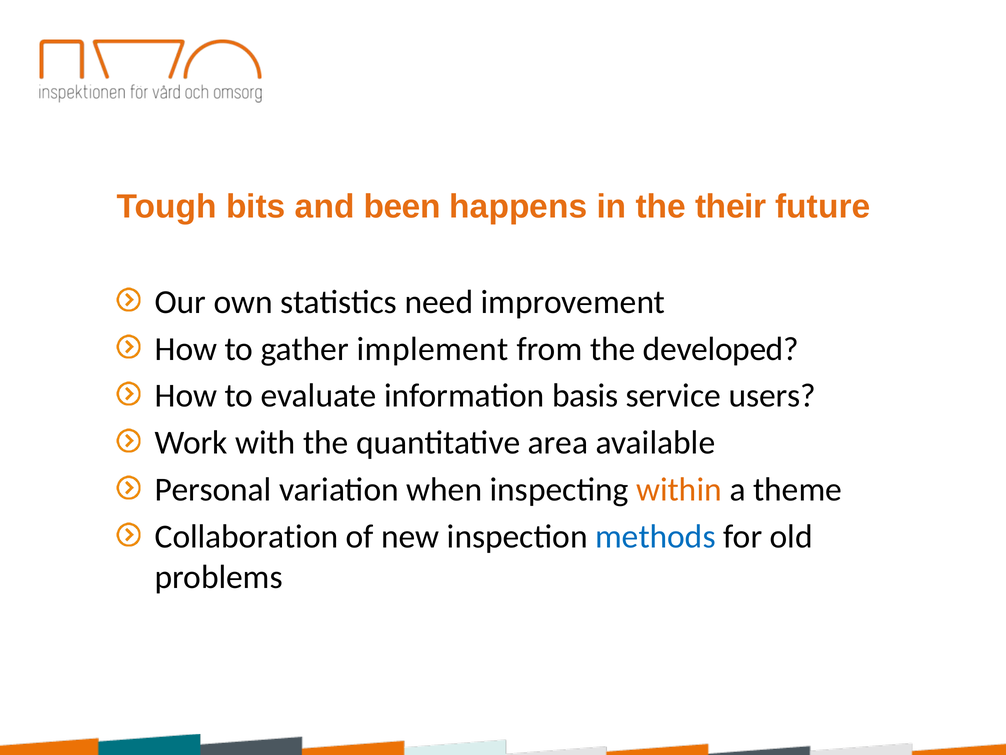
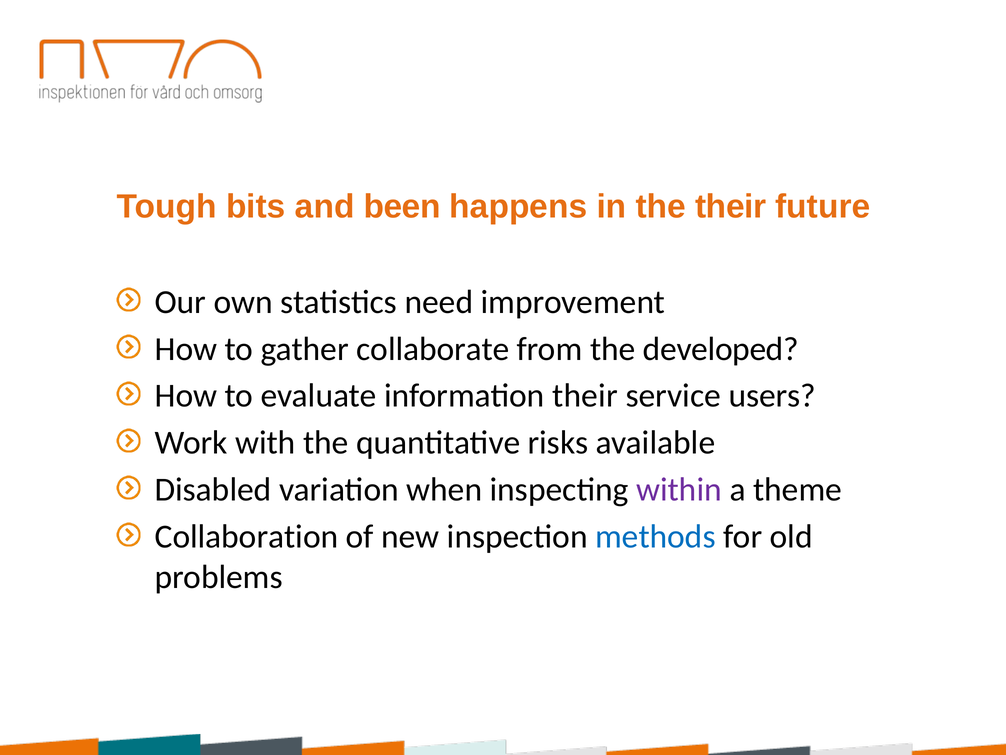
implement: implement -> collaborate (433, 349)
information basis: basis -> their (585, 396)
area: area -> risks (558, 443)
Personal: Personal -> Disabled (213, 490)
within colour: orange -> purple (679, 490)
